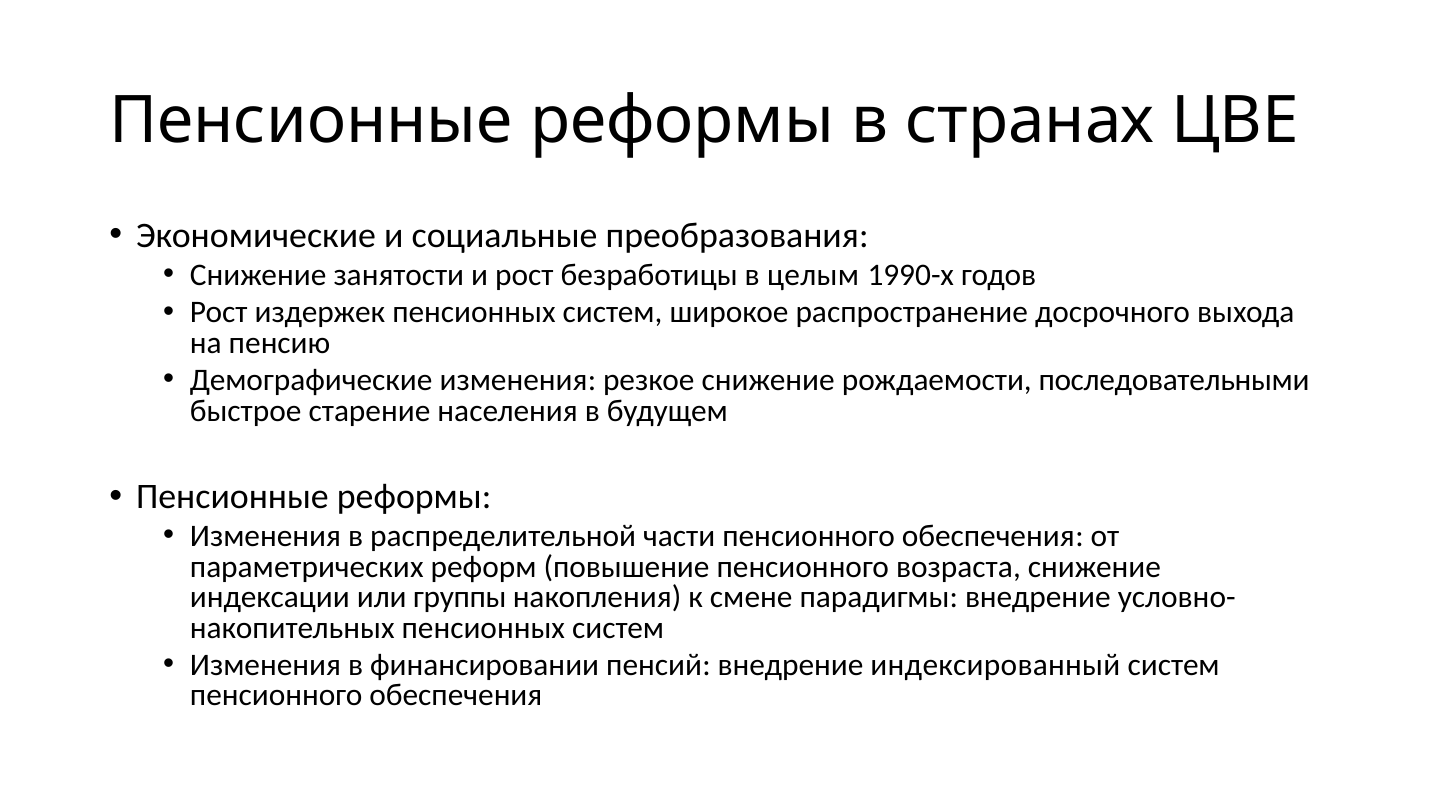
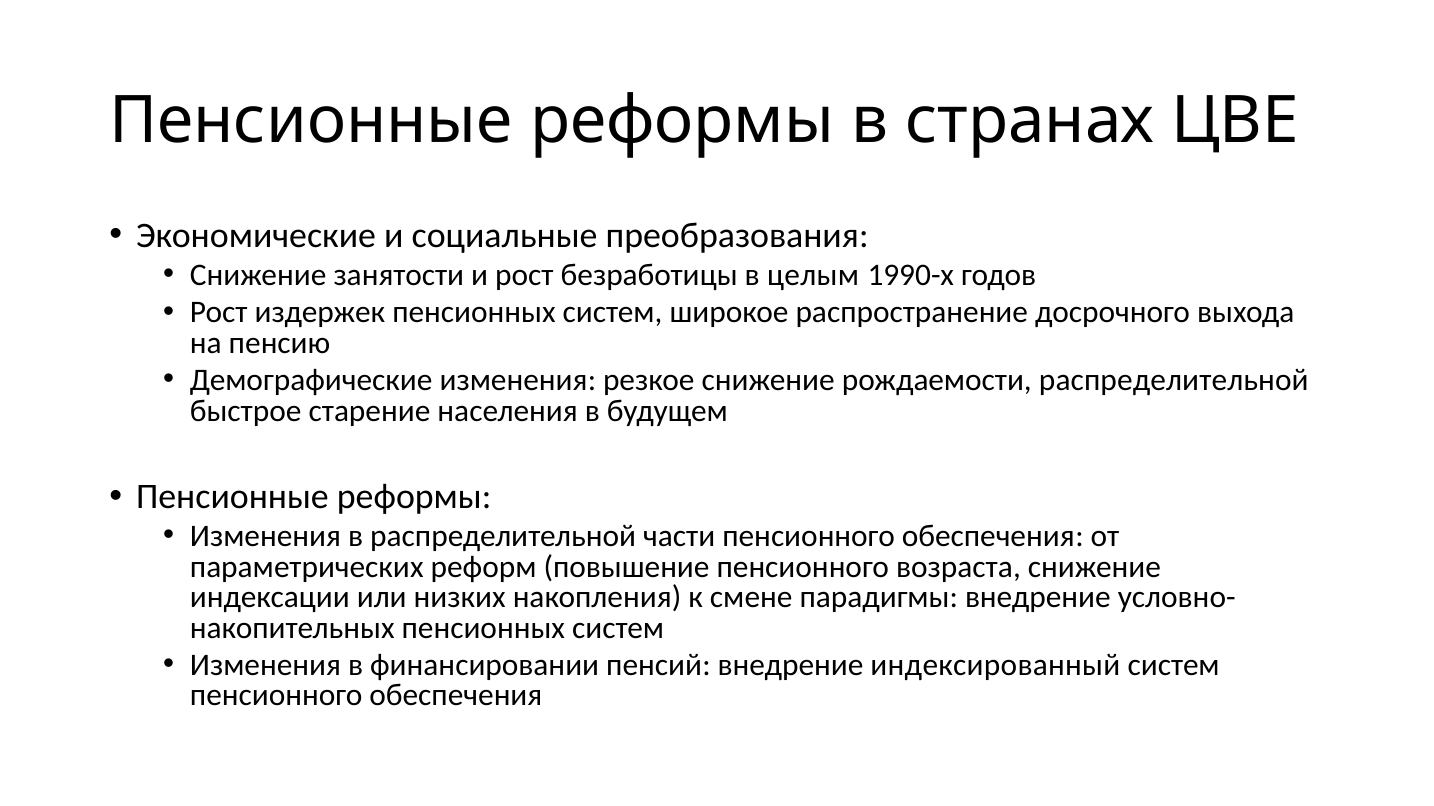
рождаемости последовательными: последовательными -> распределительной (1174, 381)
группы: группы -> низких (460, 598)
